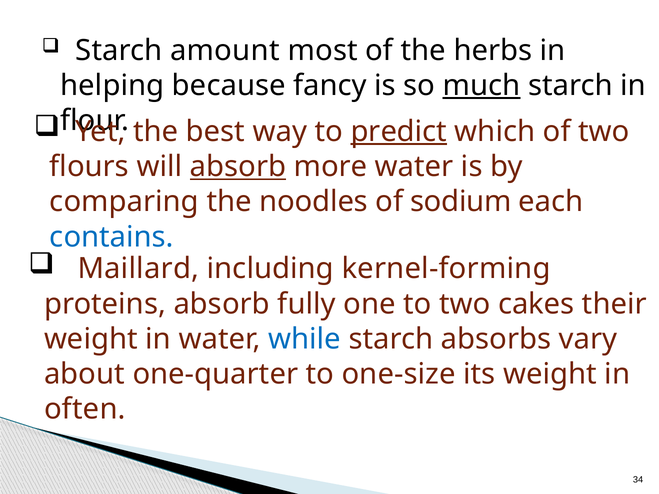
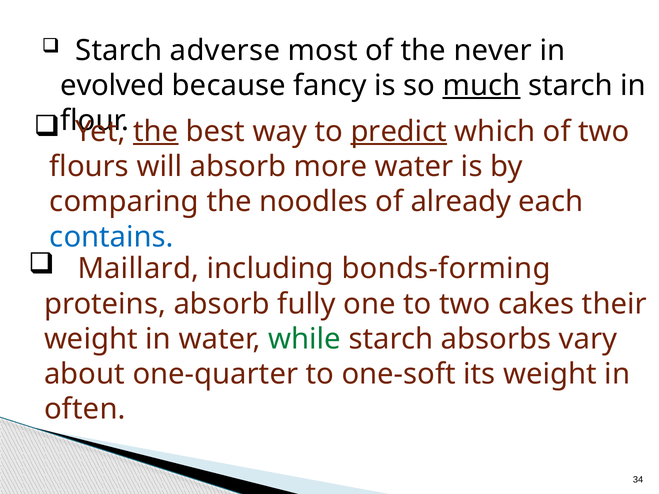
amount: amount -> adverse (225, 50)
herbs: herbs -> never (493, 50)
helping: helping -> evolved (112, 86)
the underline: none -> present (156, 132)
absorb underline: present -> none (238, 167)
sodium: sodium -> already (461, 202)
kernel-forming: kernel-forming -> bonds-forming (446, 269)
while colour: blue -> green (305, 339)
one-size: one-size -> one-soft (399, 374)
